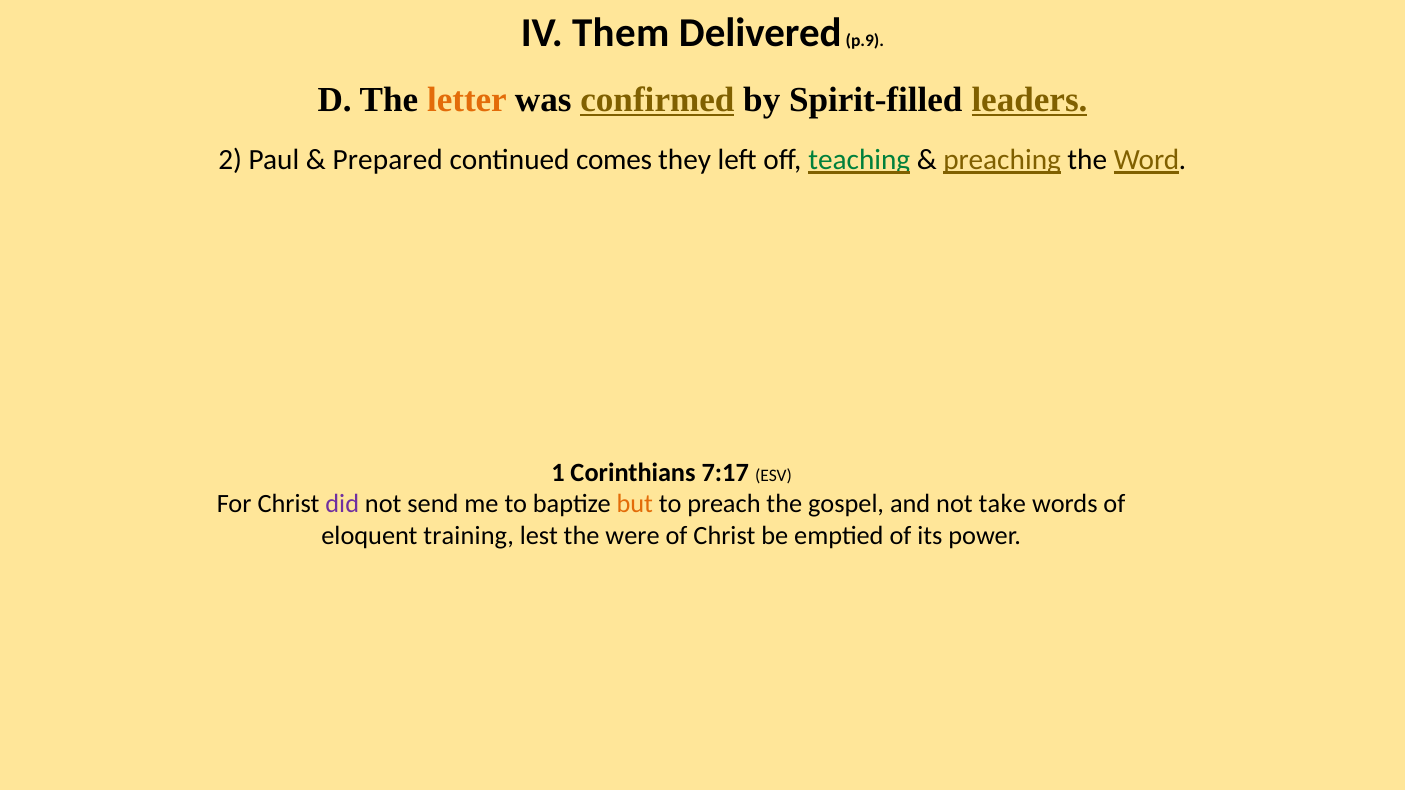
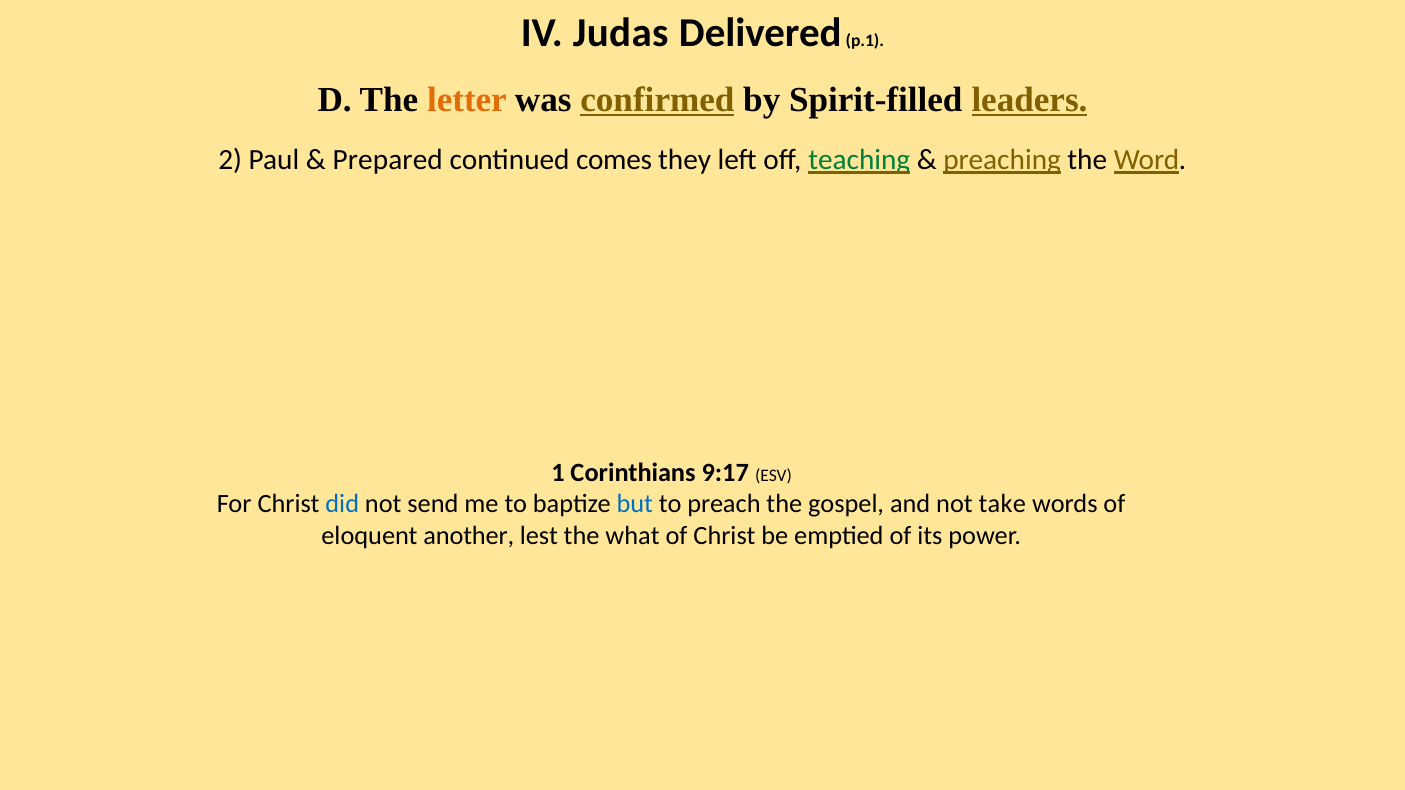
Them: Them -> Judas (621, 33)
p.9: p.9 -> p.1 (865, 40)
7:17: 7:17 -> 9:17 (725, 473)
did colour: purple -> blue (342, 504)
but colour: orange -> blue (635, 504)
training: training -> another (469, 536)
were: were -> what (633, 536)
